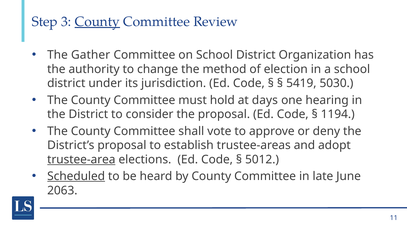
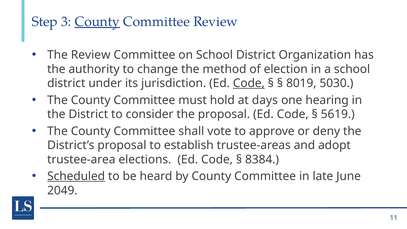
The Gather: Gather -> Review (91, 55)
Code underline: none -> present (249, 83)
5419: 5419 -> 8019 (301, 83)
1194: 1194 -> 5619 (338, 114)
trustee-area underline: present -> none (81, 160)
5012: 5012 -> 8384 (262, 160)
2063: 2063 -> 2049 (62, 191)
